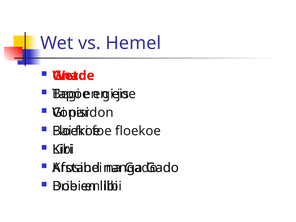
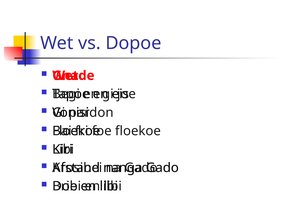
Hemel: Hemel -> Dopoe (133, 43)
